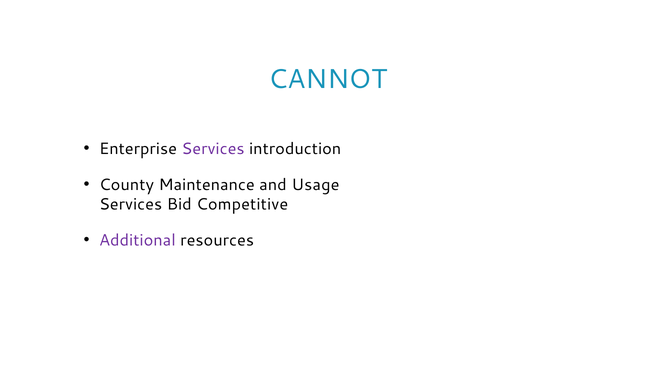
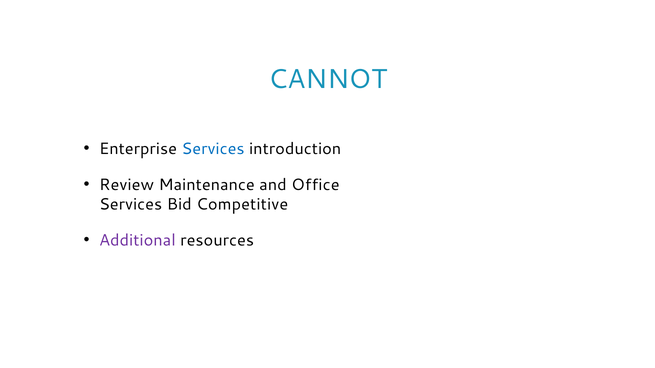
Services colour: purple -> blue (213, 149)
County: County -> Review (127, 185)
Usage: Usage -> Office (315, 185)
